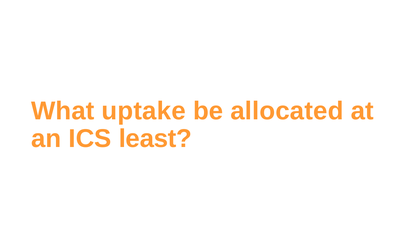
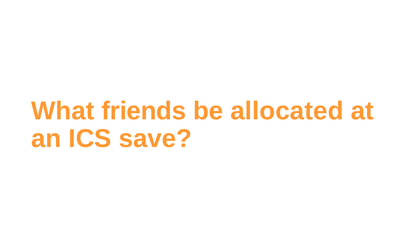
uptake: uptake -> friends (144, 111)
least: least -> save (155, 139)
